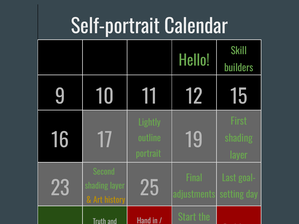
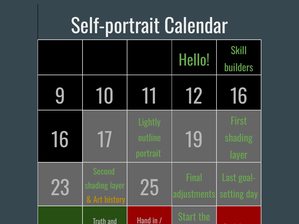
12 15: 15 -> 16 (239, 97)
